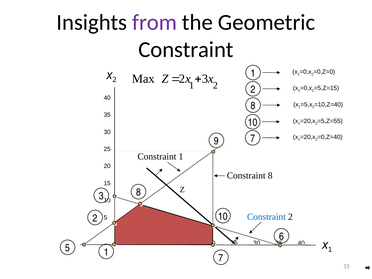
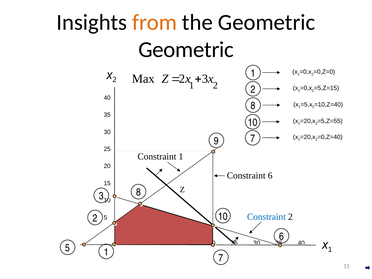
from colour: purple -> orange (155, 22)
Constraint: Constraint -> Geometric (186, 50)
Constraint 8: 8 -> 6 (270, 176)
